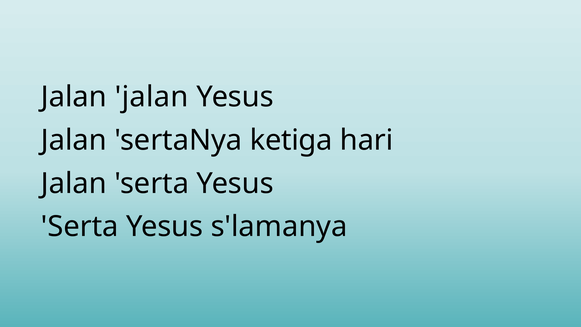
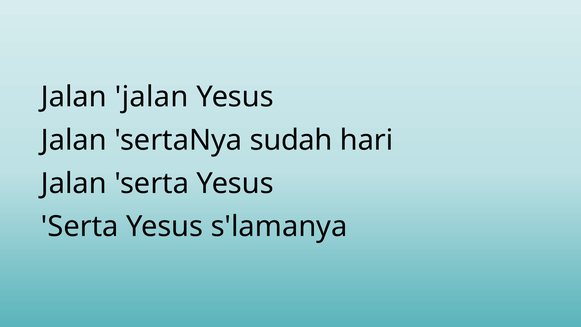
ketiga: ketiga -> sudah (291, 140)
